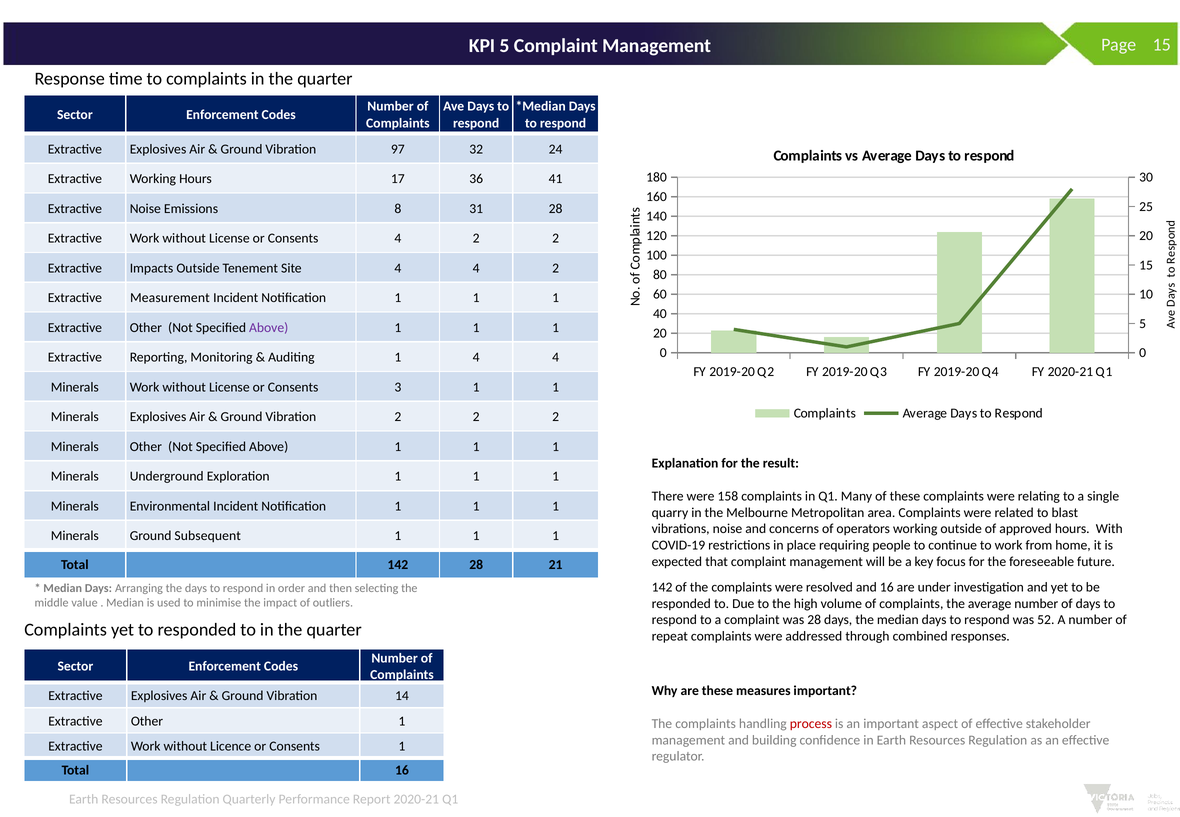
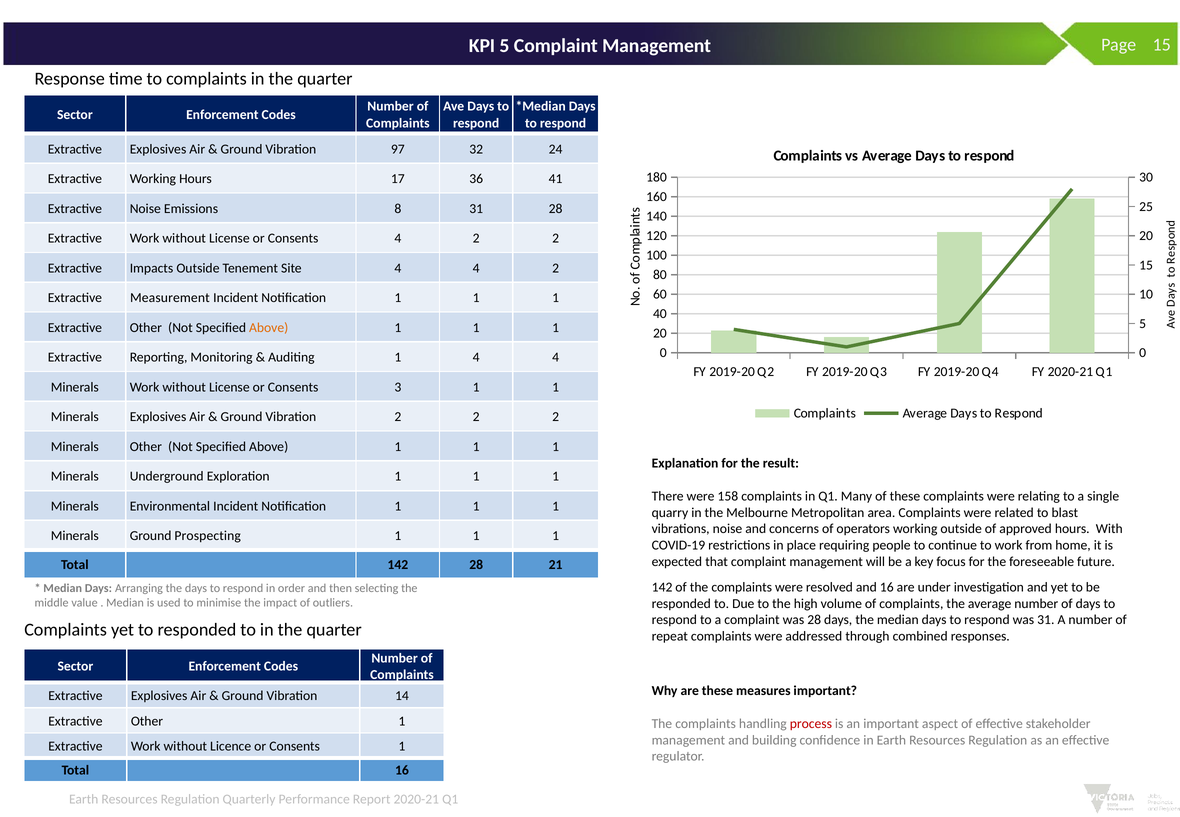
Above colour: purple -> orange (269, 328)
Subsequent: Subsequent -> Prospecting (208, 536)
was 52: 52 -> 31 (1046, 620)
